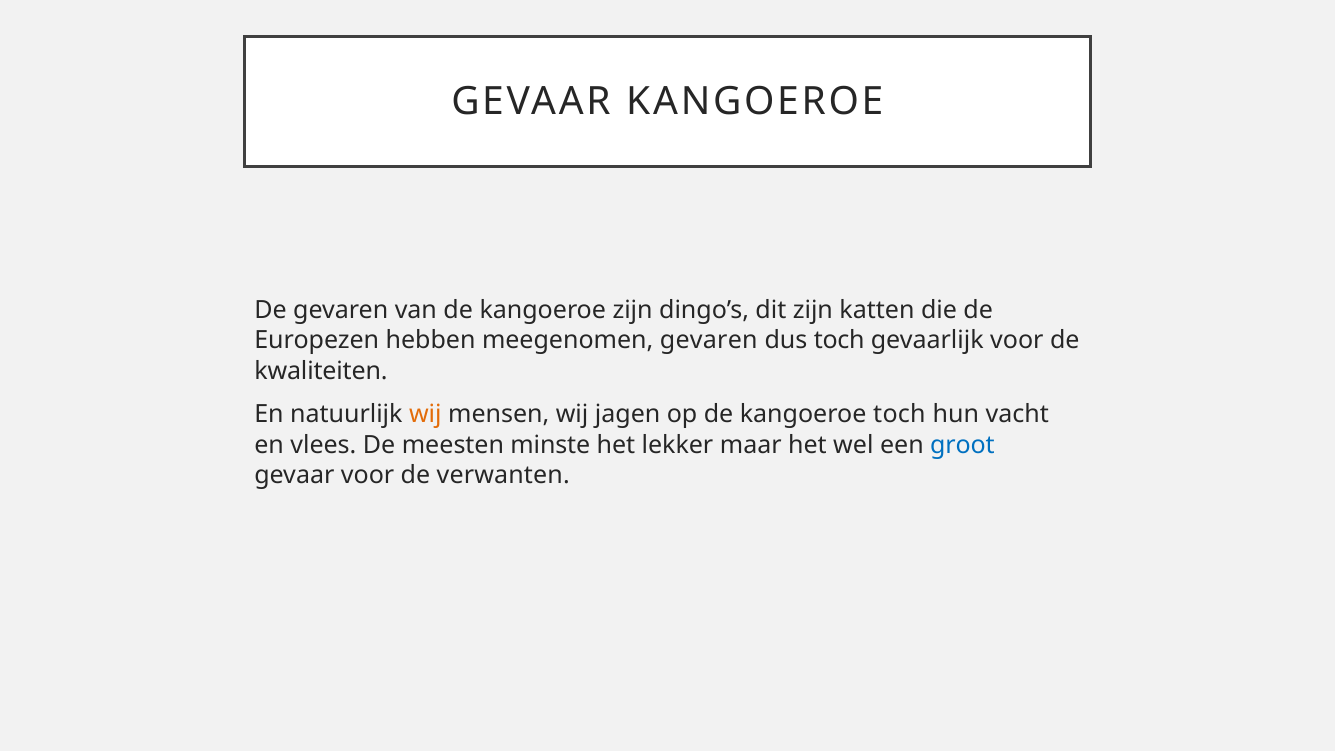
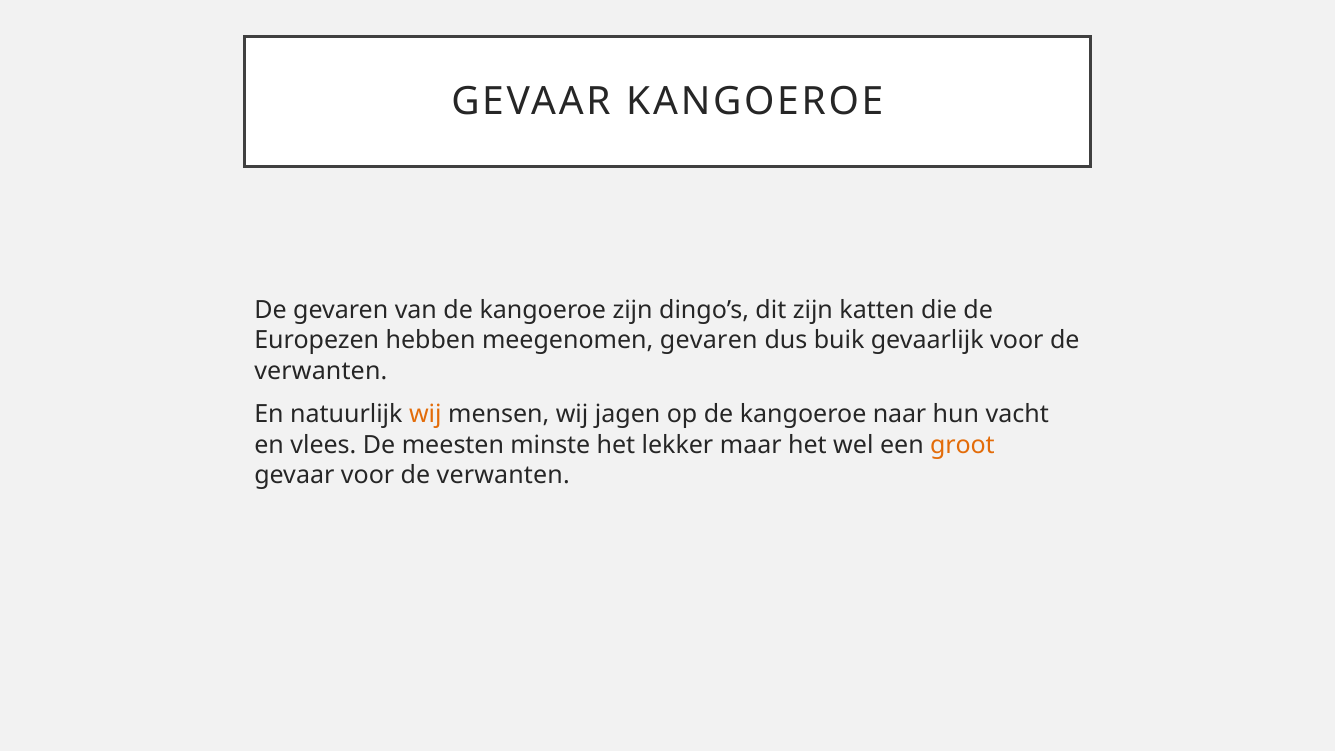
dus toch: toch -> buik (839, 341)
kwaliteiten: kwaliteiten -> verwanten (321, 371)
kangoeroe toch: toch -> naar (900, 415)
groot colour: blue -> orange (962, 445)
